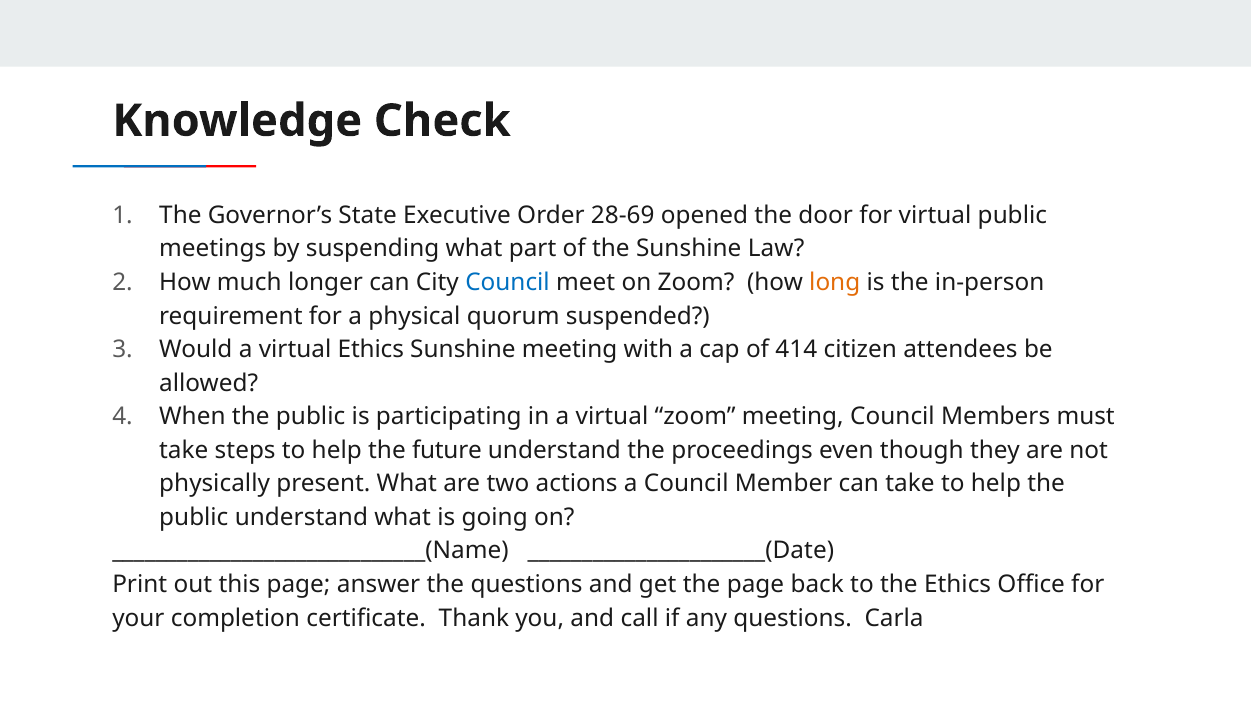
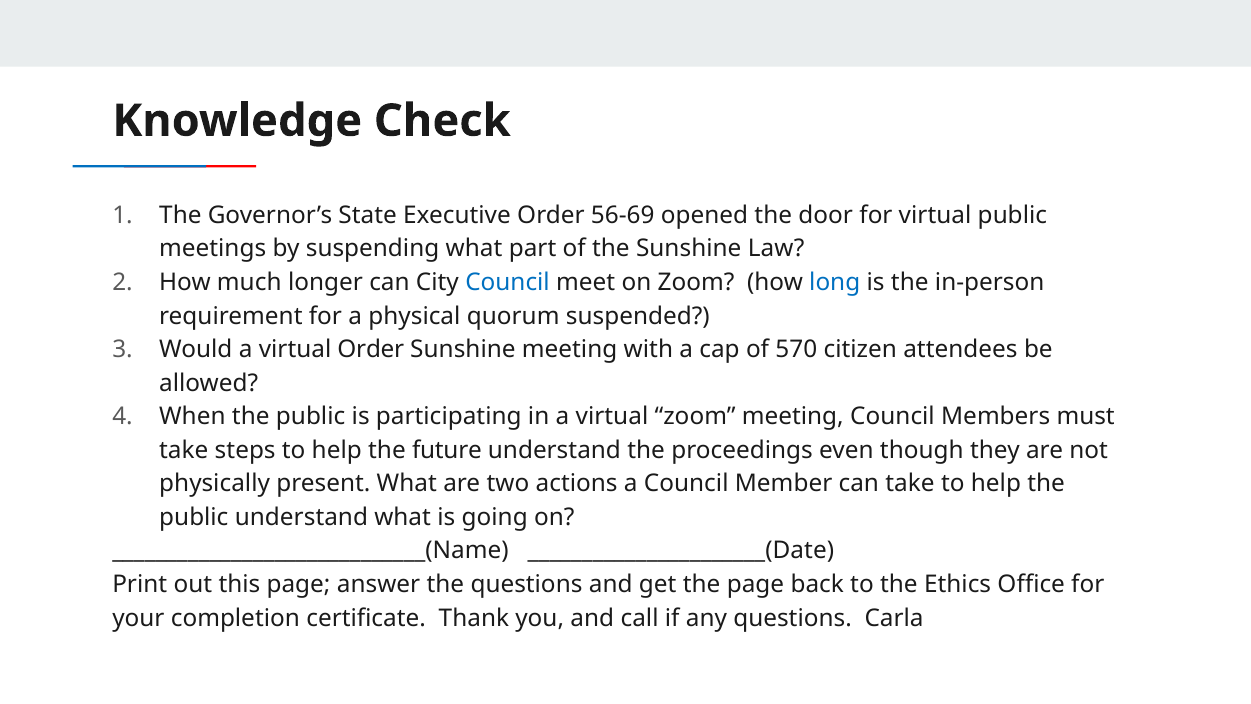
28-69: 28-69 -> 56-69 (623, 215)
long colour: orange -> blue (835, 282)
virtual Ethics: Ethics -> Order (371, 349)
414: 414 -> 570 (796, 349)
